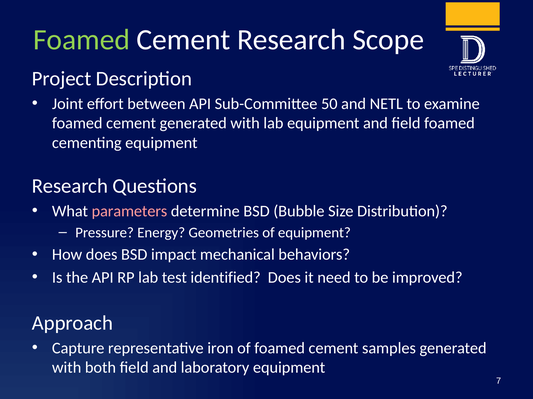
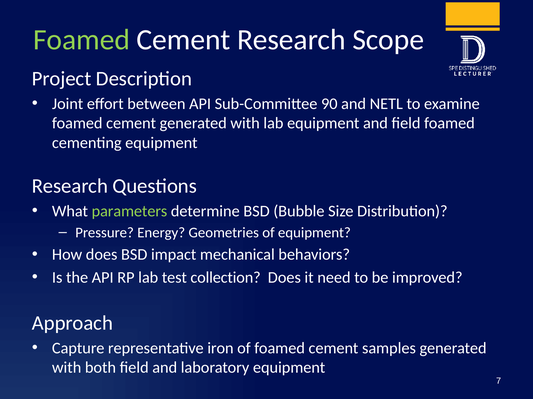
50: 50 -> 90 (329, 104)
parameters colour: pink -> light green (129, 212)
identified: identified -> collection (226, 278)
